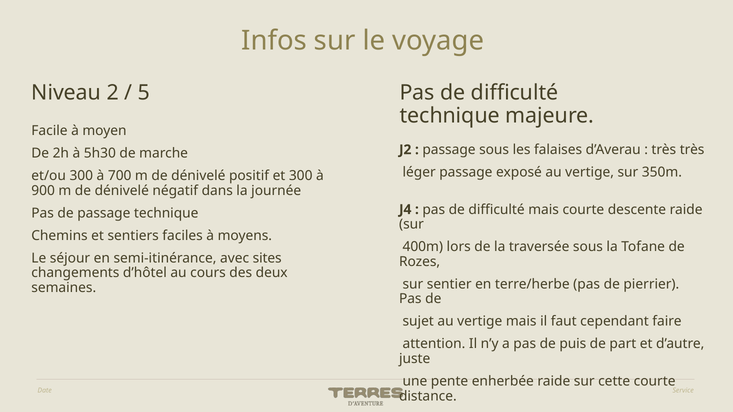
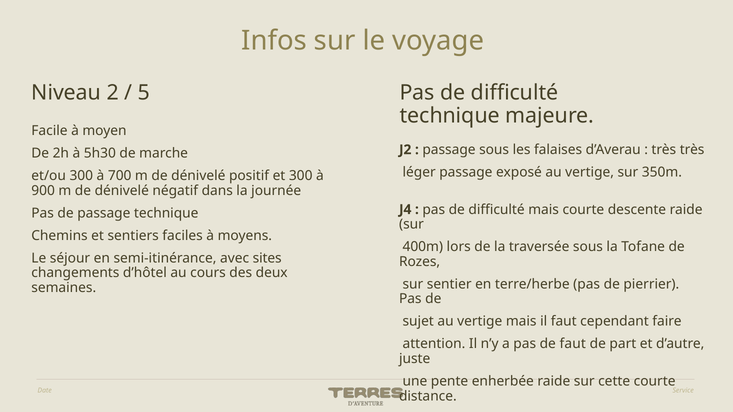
de puis: puis -> faut (573, 344)
